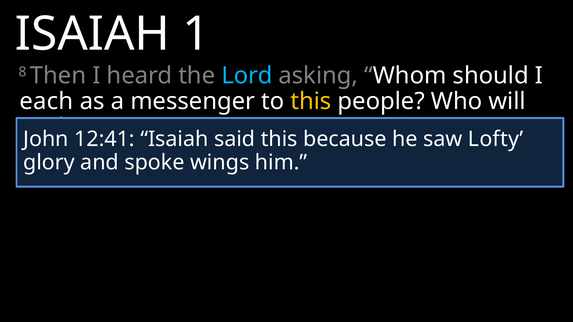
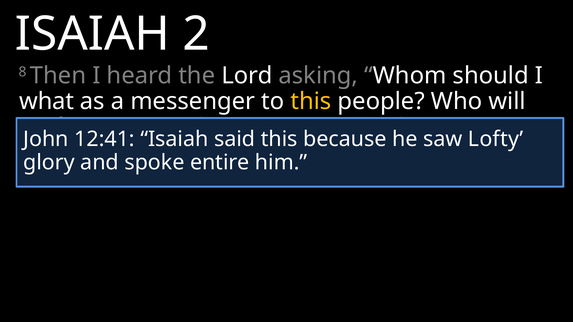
1: 1 -> 2 (196, 34)
Lord colour: light blue -> white (247, 76)
each: each -> what (47, 102)
wings: wings -> entire (220, 162)
